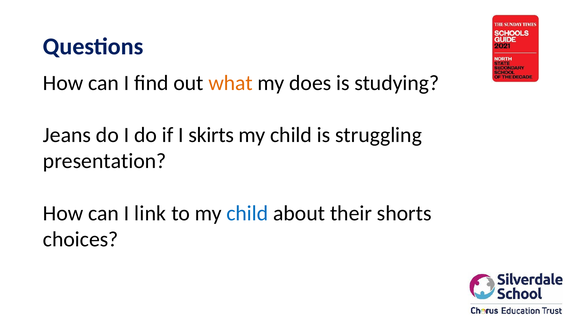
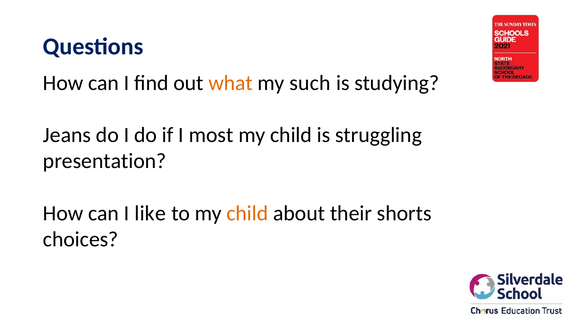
does: does -> such (310, 83)
skirts: skirts -> most (211, 135)
link: link -> like (150, 213)
child colour: blue -> orange (247, 213)
